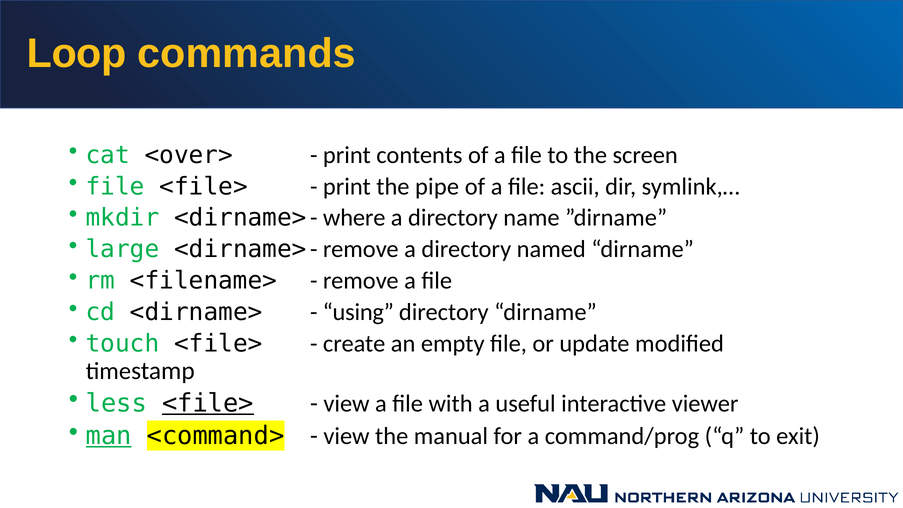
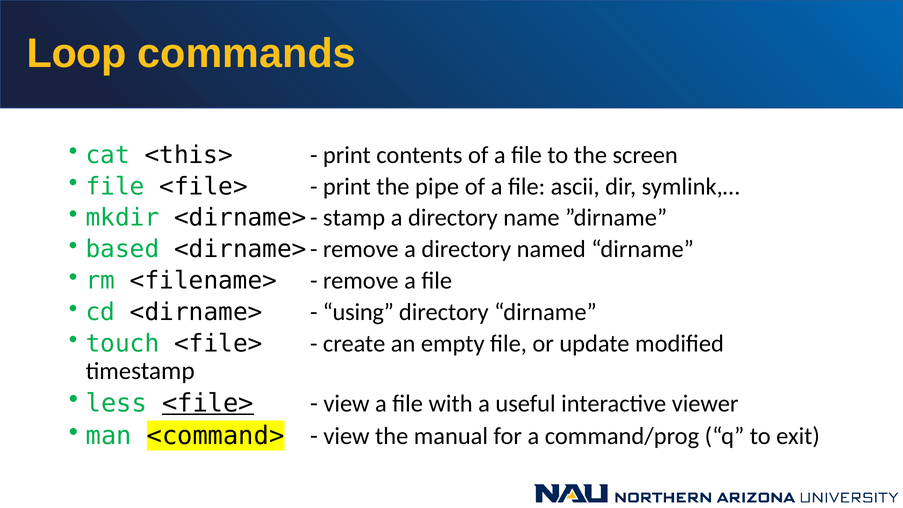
<over>: <over> -> <this> (189, 155)
where: where -> stamp (354, 218)
large: large -> based (123, 249)
man underline: present -> none (109, 436)
